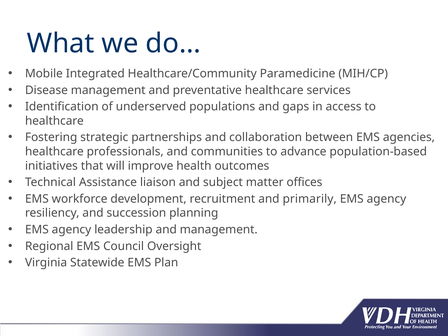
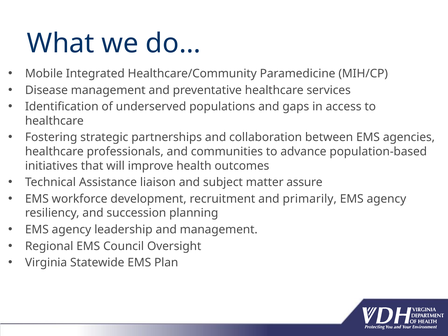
offices: offices -> assure (304, 182)
